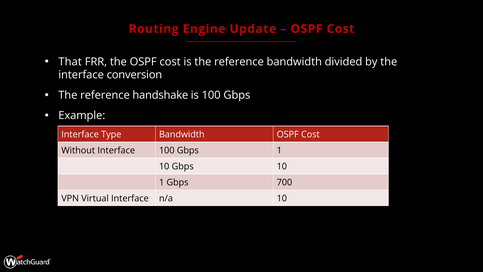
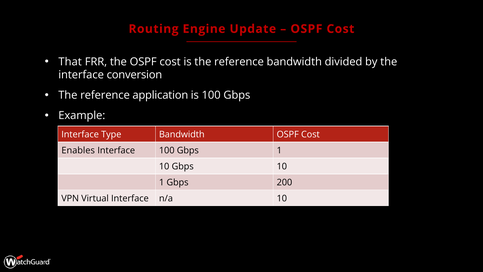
handshake: handshake -> application (160, 95)
Without: Without -> Enables (78, 150)
700: 700 -> 200 (284, 182)
